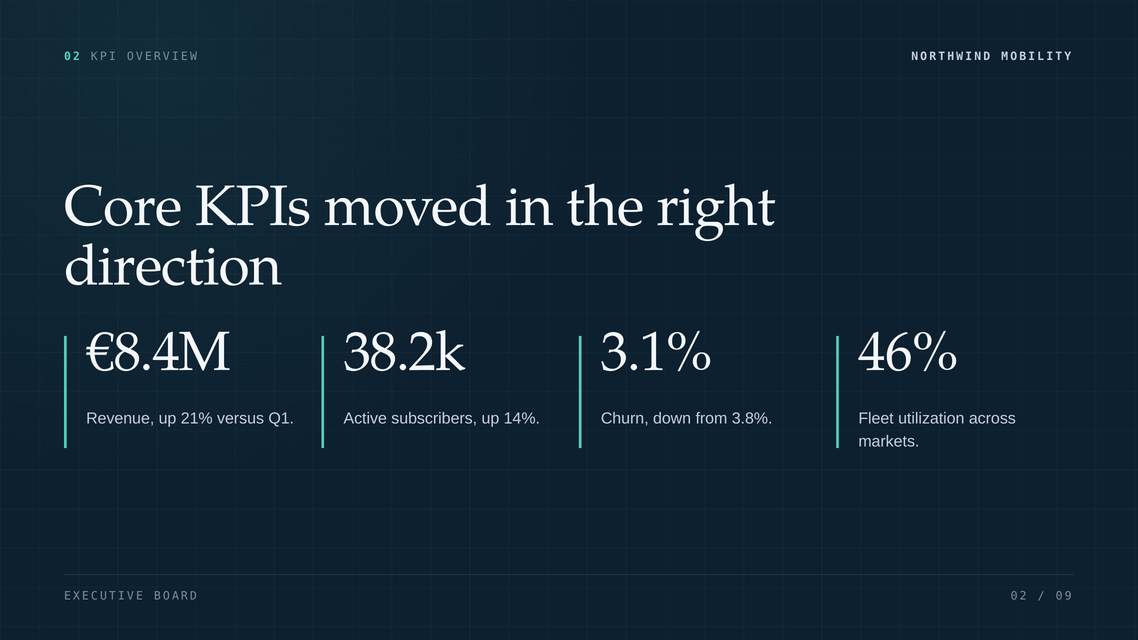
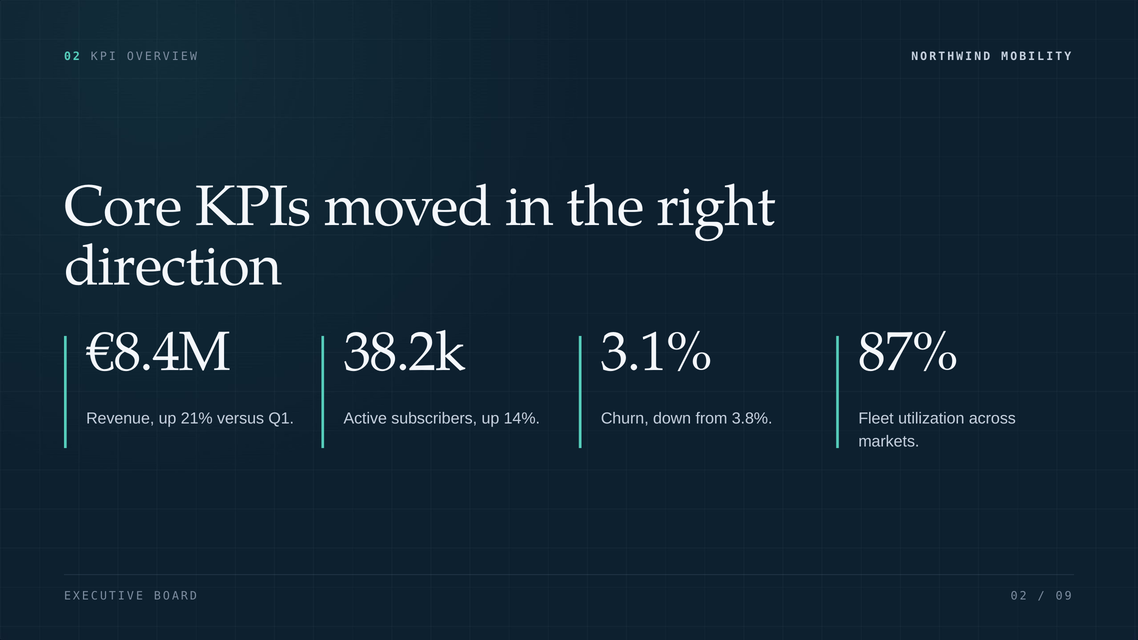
46%: 46% -> 87% (908, 352)
